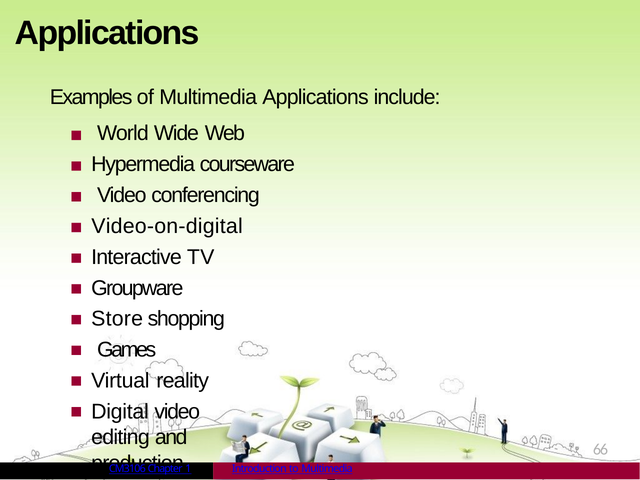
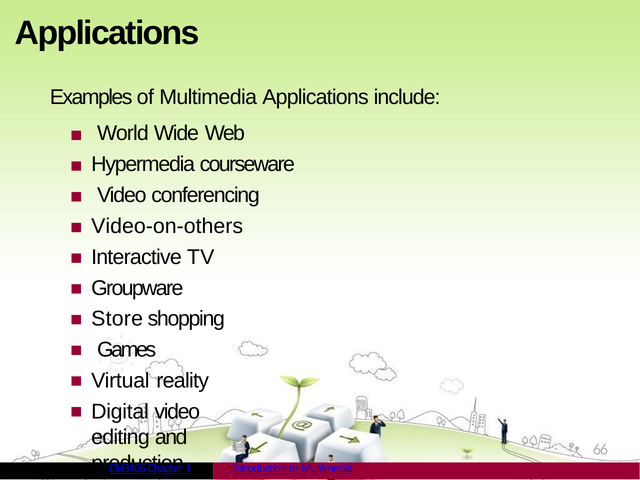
Video-on-digital: Video-on-digital -> Video-on-others (167, 226)
